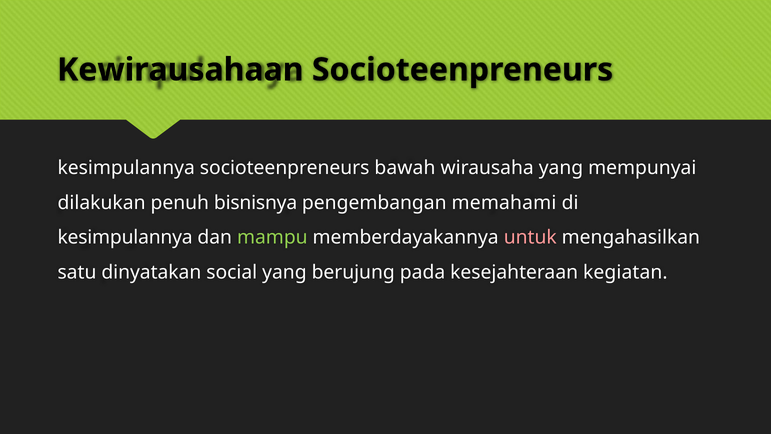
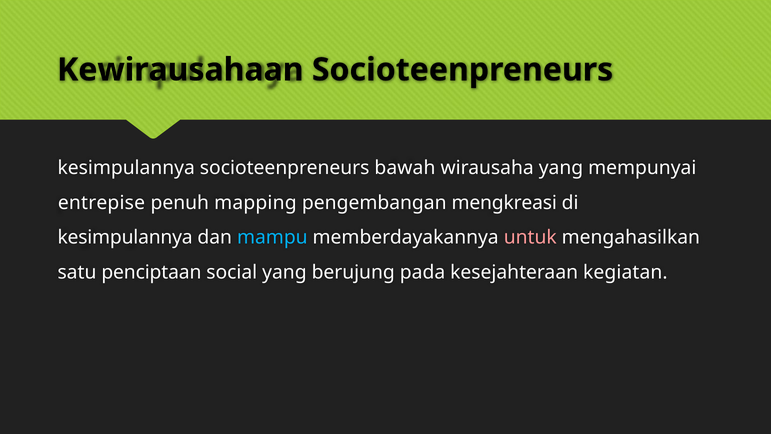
dilakukan: dilakukan -> entrepise (101, 203)
bisnisnya: bisnisnya -> mapping (255, 203)
memahami: memahami -> mengkreasi (504, 203)
mampu colour: light green -> light blue (272, 237)
dinyatakan: dinyatakan -> penciptaan (151, 272)
